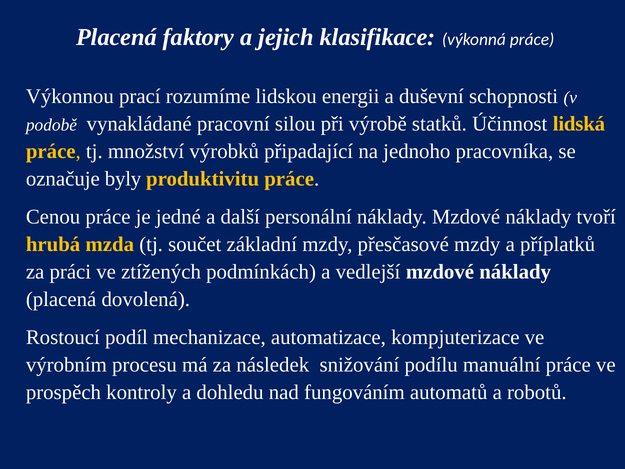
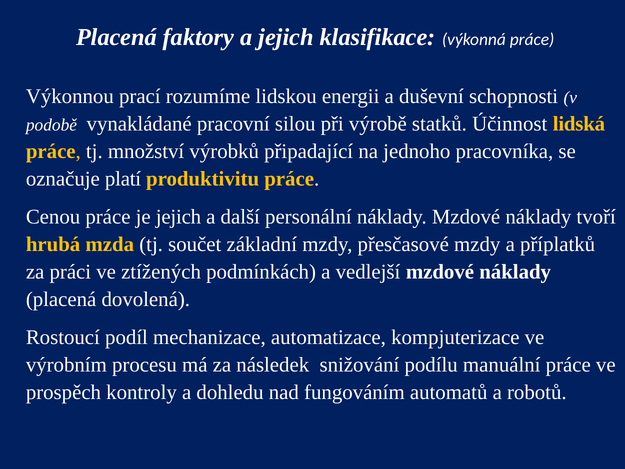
byly: byly -> platí (123, 179)
je jedné: jedné -> jejich (178, 217)
